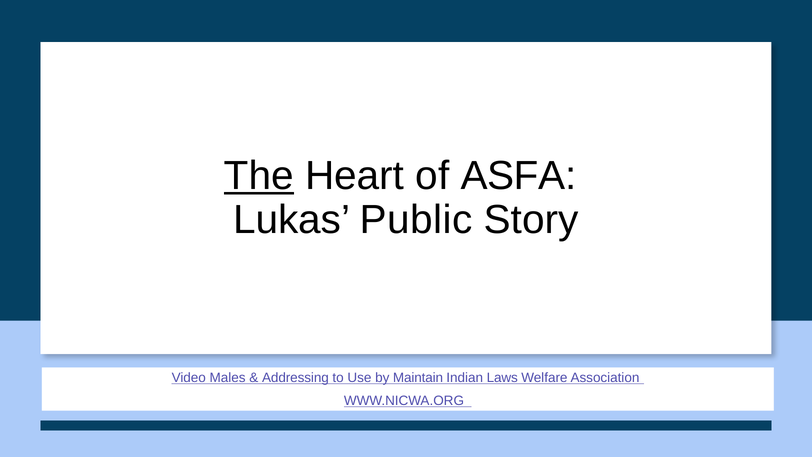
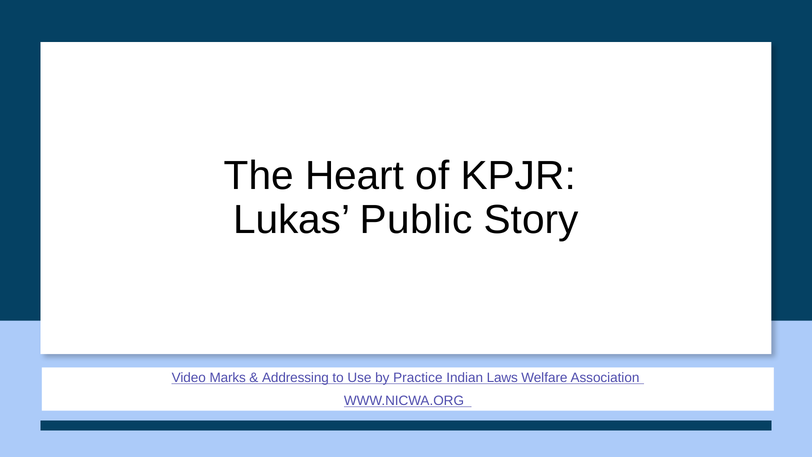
The underline: present -> none (259, 176)
ASFA: ASFA -> KPJR (518, 176)
Males: Males -> Marks (228, 377)
Maintain: Maintain -> Practice (418, 377)
